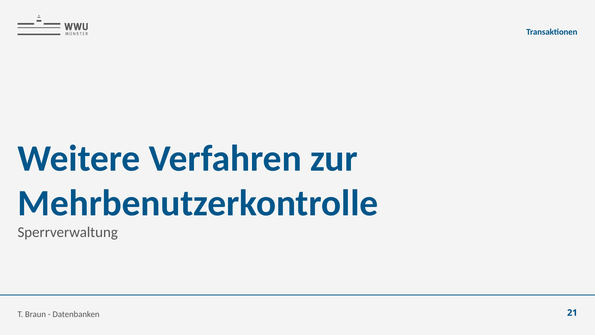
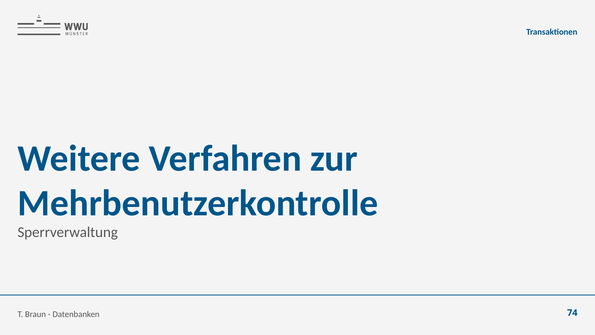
21: 21 -> 74 (572, 313)
